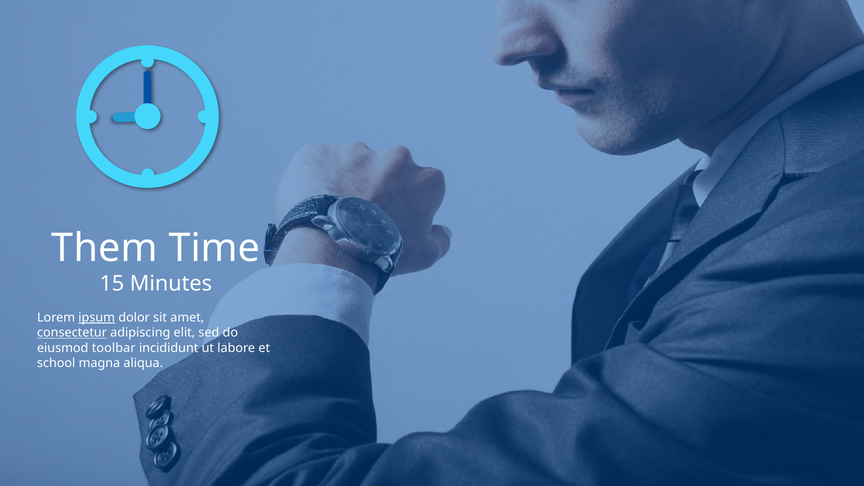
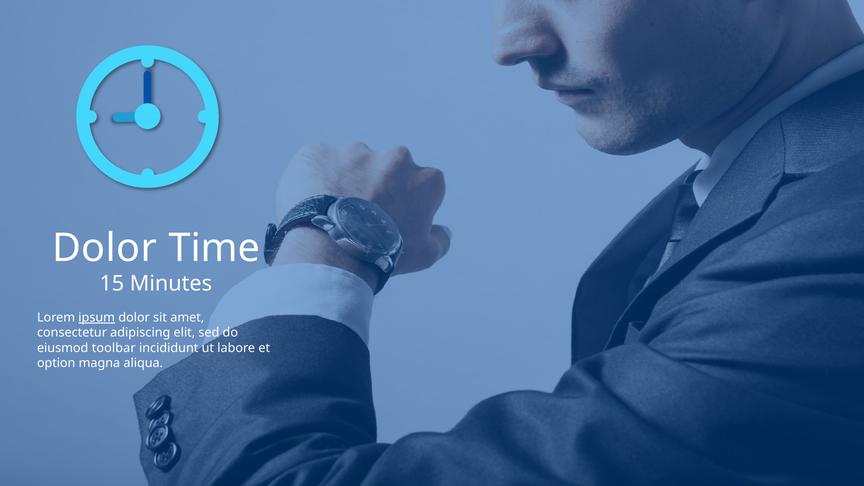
Them: Them -> Dolor (105, 248)
consectetur underline: present -> none (72, 333)
school: school -> option (56, 363)
